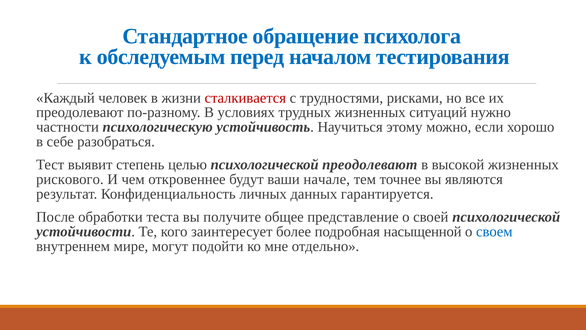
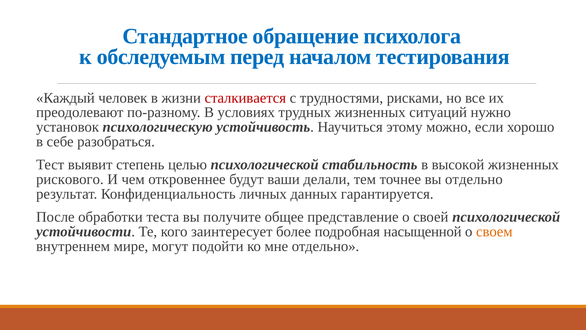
частности: частности -> установок (68, 127)
психологической преодолевают: преодолевают -> стабильность (370, 165)
начале: начале -> делали (327, 179)
вы являются: являются -> отдельно (474, 179)
своем colour: blue -> orange (494, 231)
